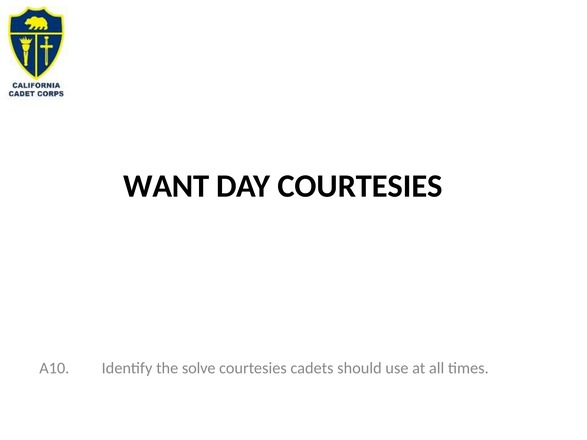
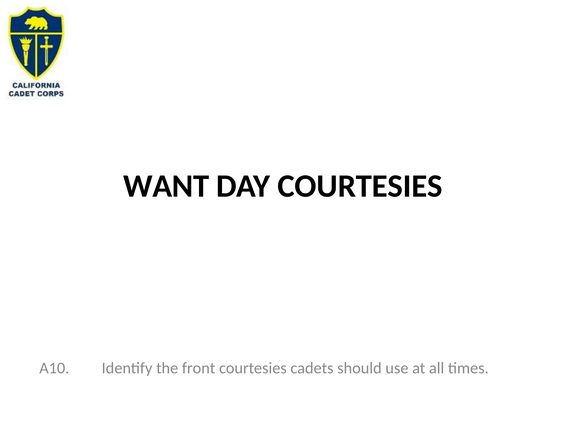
solve: solve -> front (199, 368)
